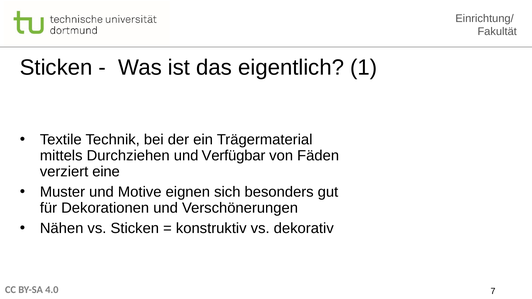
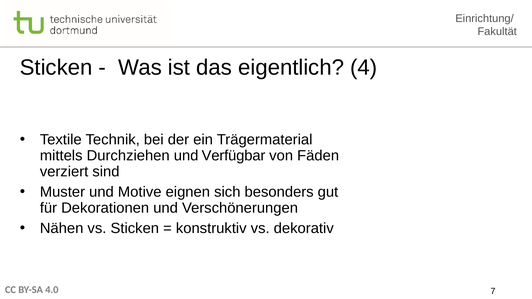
1: 1 -> 4 (364, 68)
eine: eine -> sind (106, 172)
